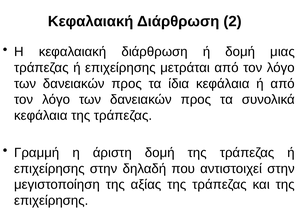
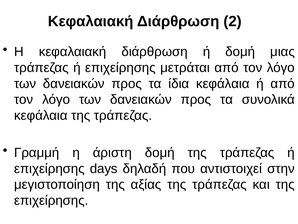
επιχείρησης στην: στην -> days (104, 168)
